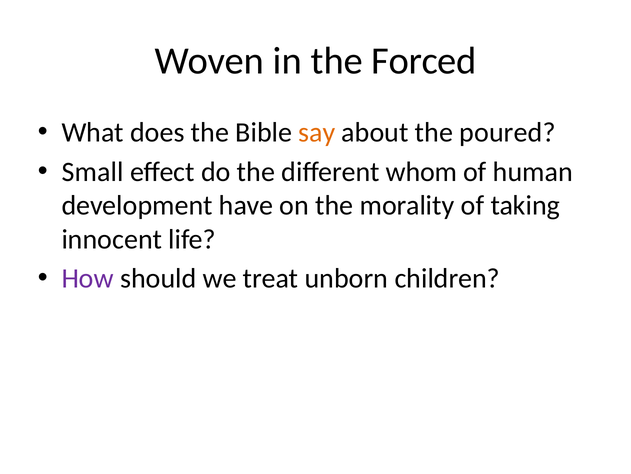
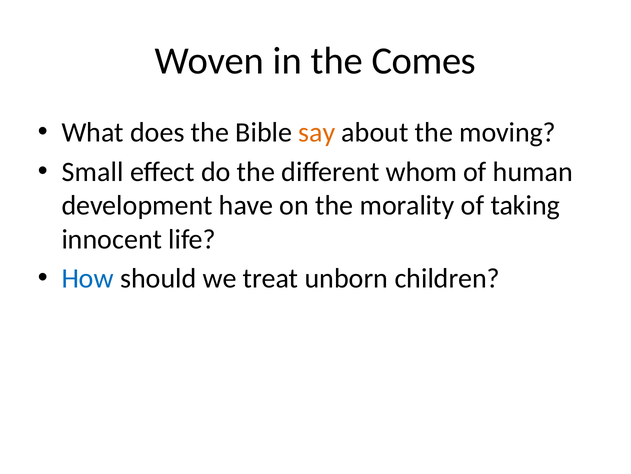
Forced: Forced -> Comes (424, 61)
poured: poured -> moving (508, 132)
How colour: purple -> blue (88, 278)
